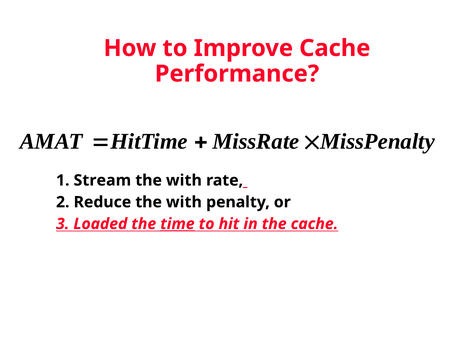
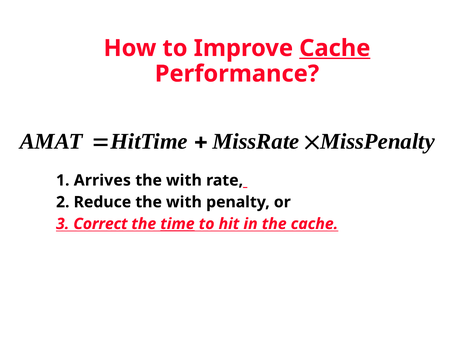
Cache underline: none -> present (335, 48)
Stream: Stream -> Arrives (102, 181)
Loaded: Loaded -> Correct (100, 224)
